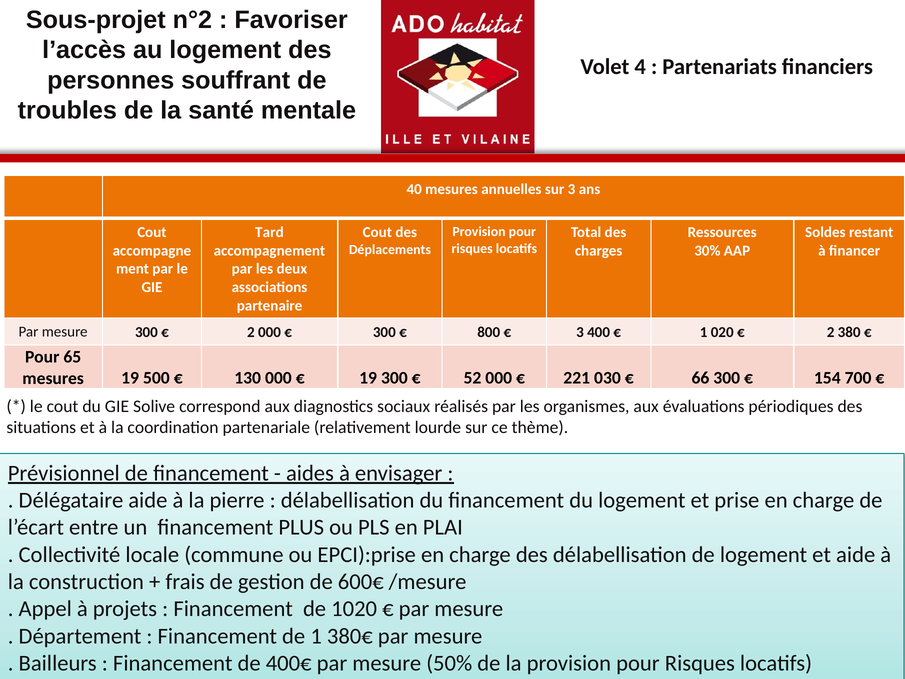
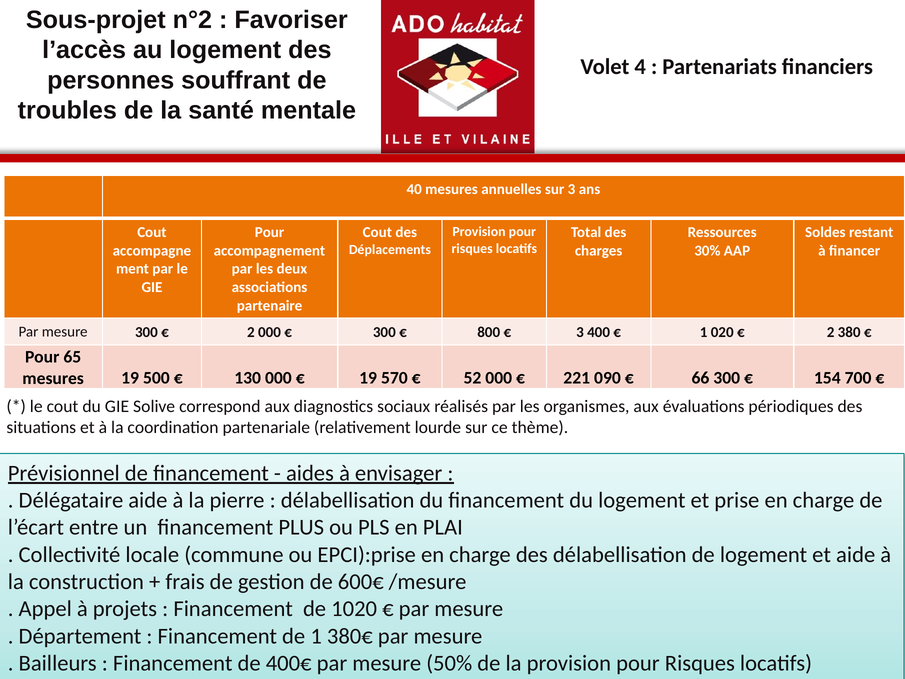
Tard: Tard -> Pour (270, 232)
19 300: 300 -> 570 (394, 378)
030: 030 -> 090 (607, 378)
